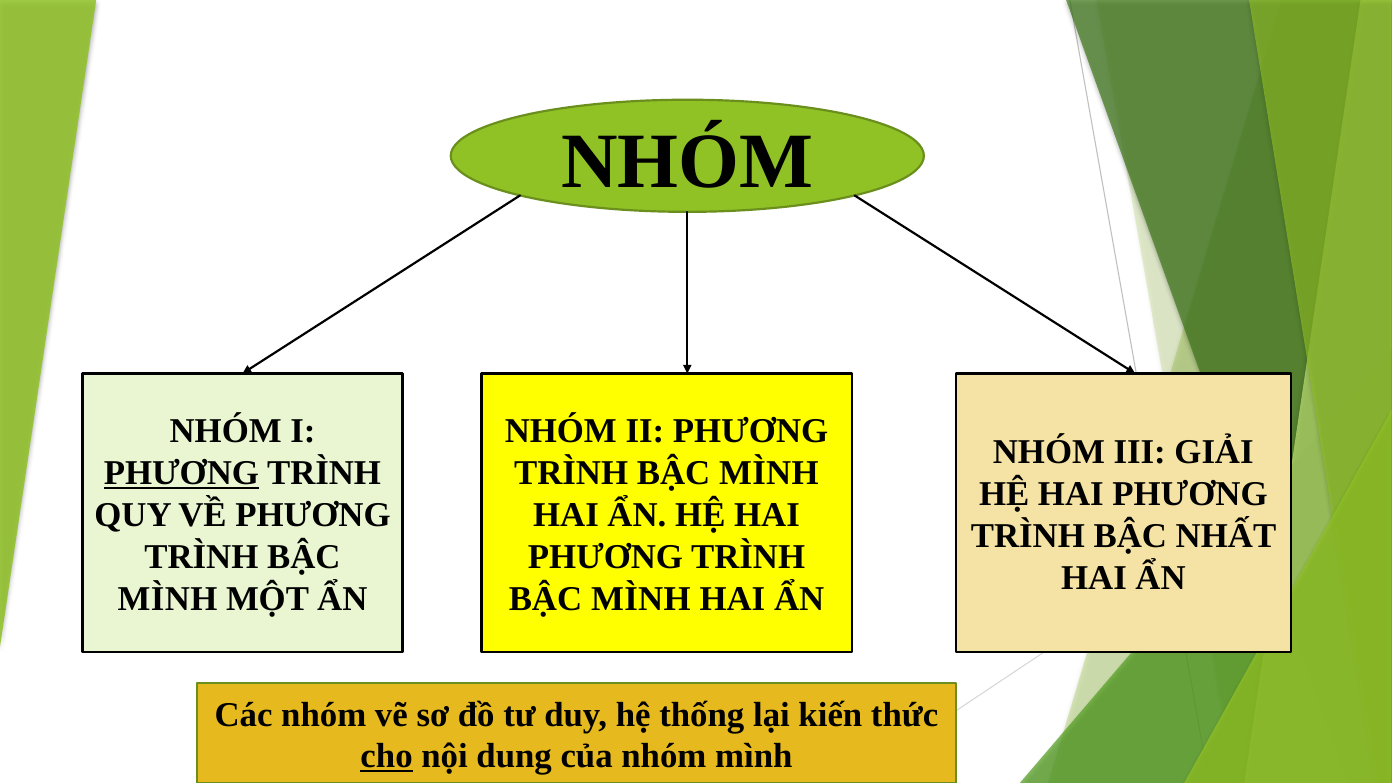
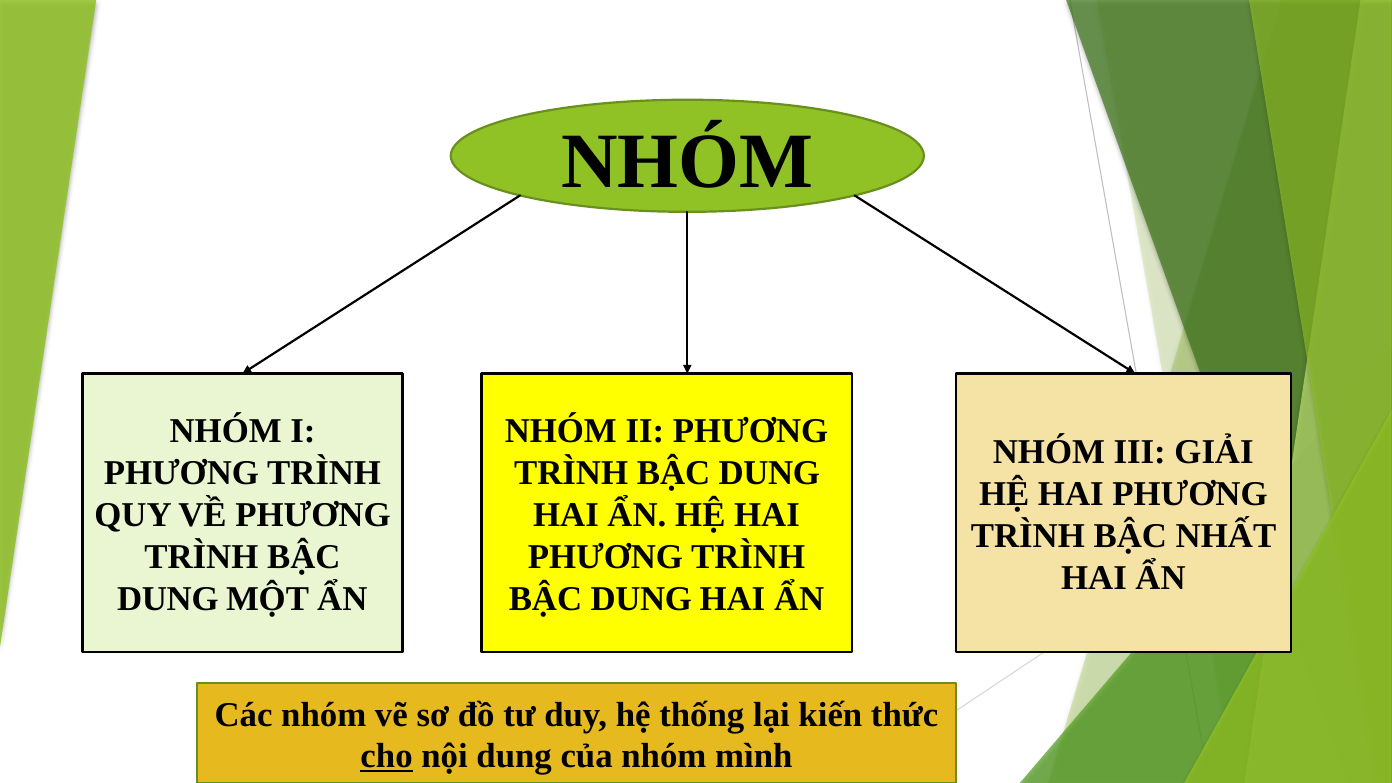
PHƯƠNG underline: present -> none (181, 473)
MÌNH: MÌNH -> DUNG (769, 473)
MÌNH: MÌNH -> DUNG (168, 599)
MÌNH: MÌNH -> DUNG (641, 599)
